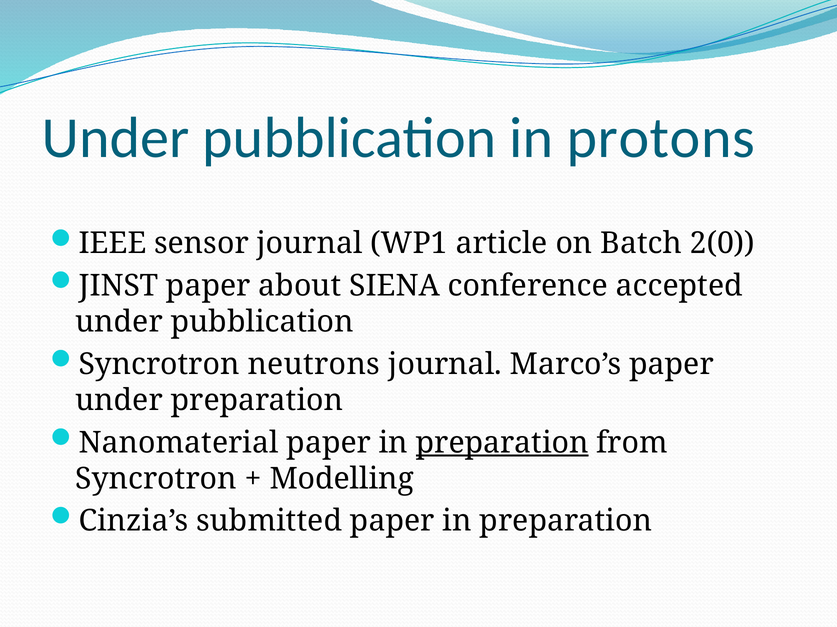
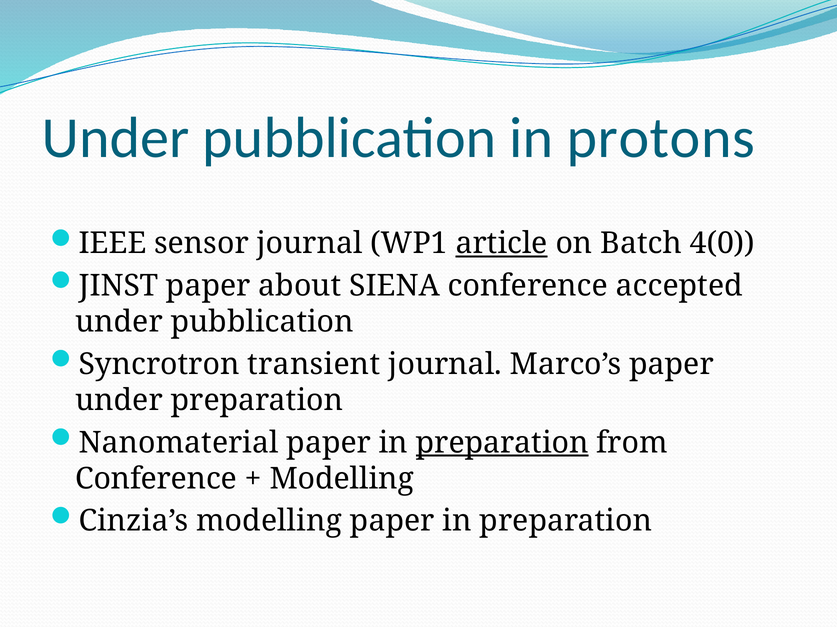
article underline: none -> present (502, 244)
2(0: 2(0 -> 4(0 (722, 244)
neutrons: neutrons -> transient (314, 365)
Syncrotron: Syncrotron -> Conference (156, 479)
Cinzia’s submitted: submitted -> modelling (269, 522)
